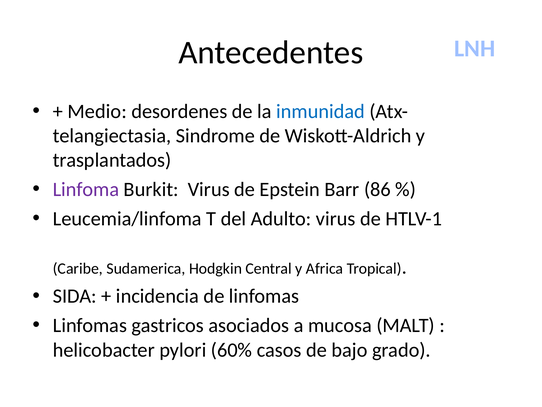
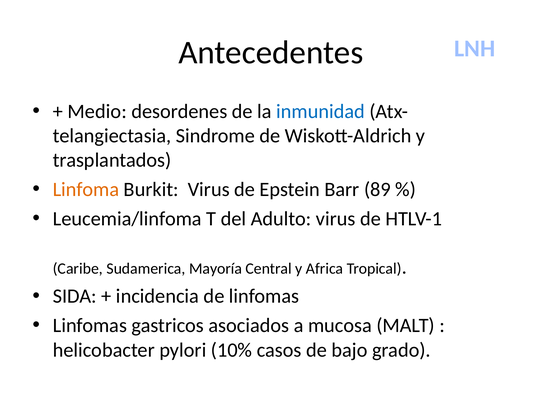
Linfoma colour: purple -> orange (86, 189)
86: 86 -> 89 (377, 189)
Hodgkin: Hodgkin -> Mayoría (216, 268)
60%: 60% -> 10% (232, 350)
